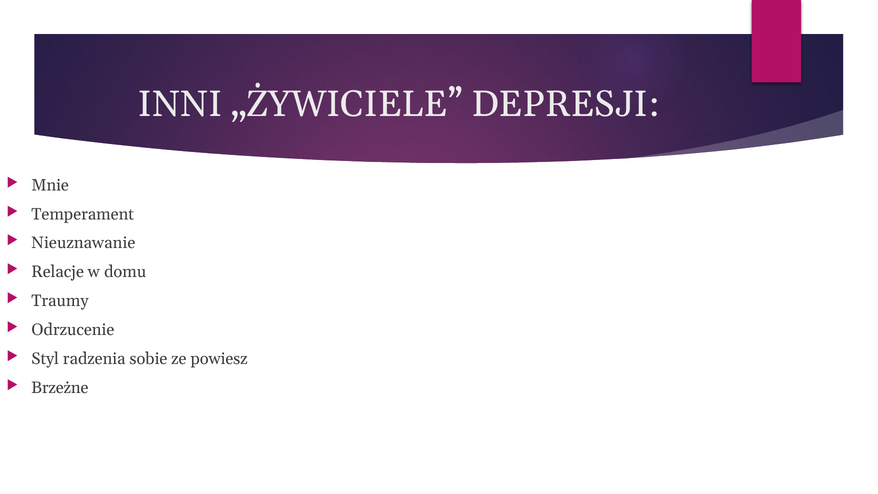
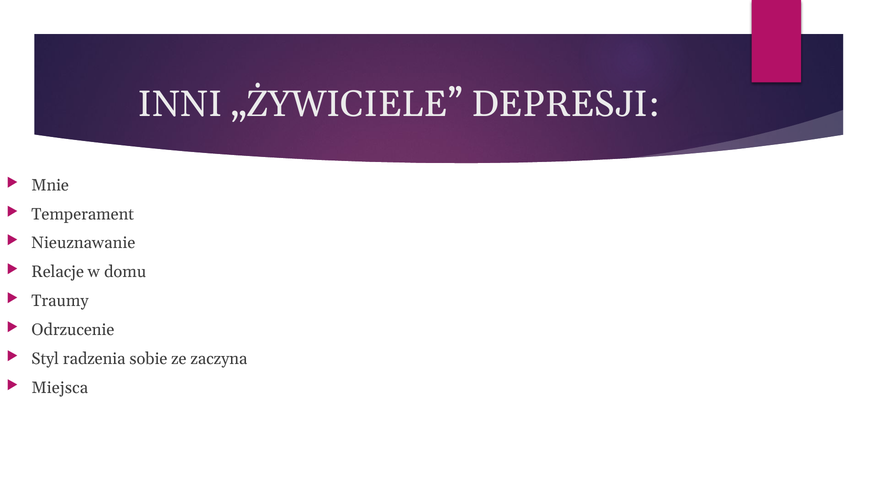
powiesz: powiesz -> zaczyna (219, 359)
Brzeżne: Brzeżne -> Miejsca (60, 387)
